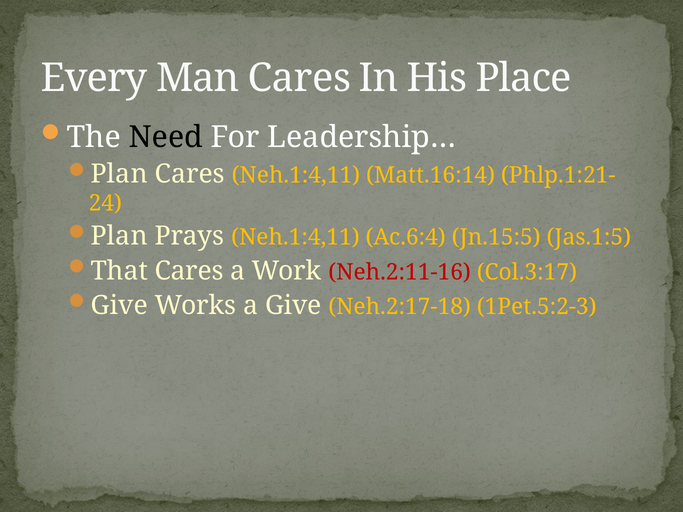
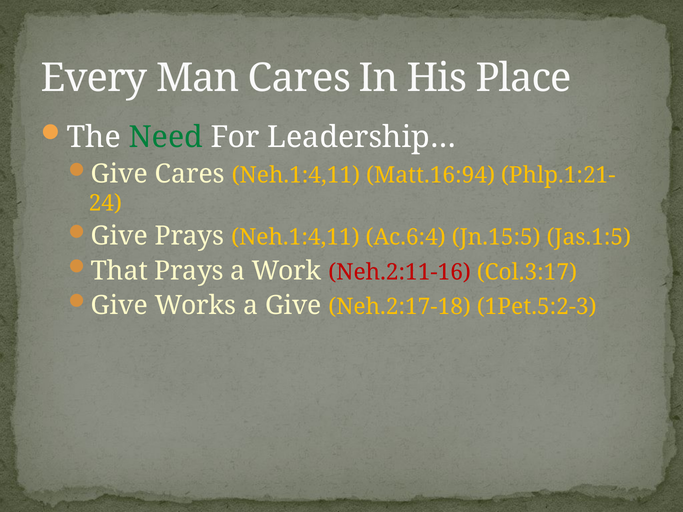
Need colour: black -> green (166, 138)
Plan: Plan -> Give (119, 174)
Matt.16:14: Matt.16:14 -> Matt.16:94 (431, 175)
Plan: Plan -> Give (119, 236)
That Cares: Cares -> Prays (189, 271)
